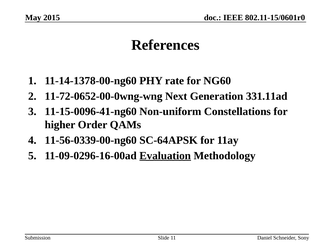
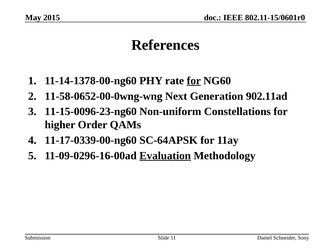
for underline: none -> present (194, 81)
11-72-0652-00-0wng-wng: 11-72-0652-00-0wng-wng -> 11-58-0652-00-0wng-wng (104, 96)
331.11ad: 331.11ad -> 902.11ad (267, 96)
11-15-0096-41-ng60: 11-15-0096-41-ng60 -> 11-15-0096-23-ng60 (91, 112)
11-56-0339-00-ng60: 11-56-0339-00-ng60 -> 11-17-0339-00-ng60 (91, 140)
